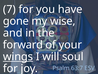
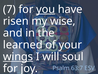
you underline: none -> present (46, 9)
gone: gone -> risen (16, 21)
forward: forward -> learned (23, 45)
